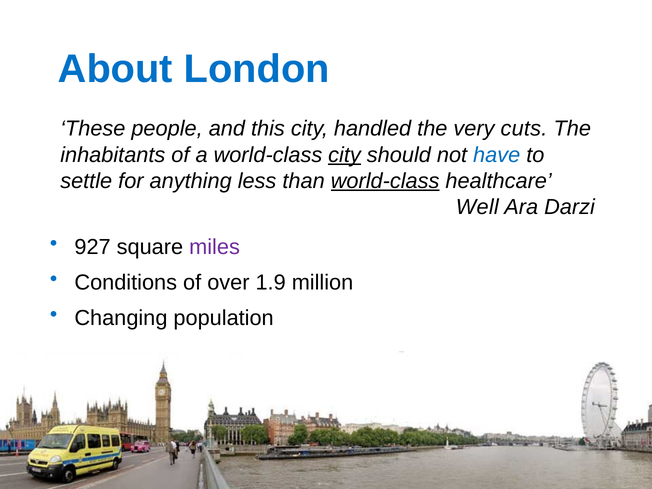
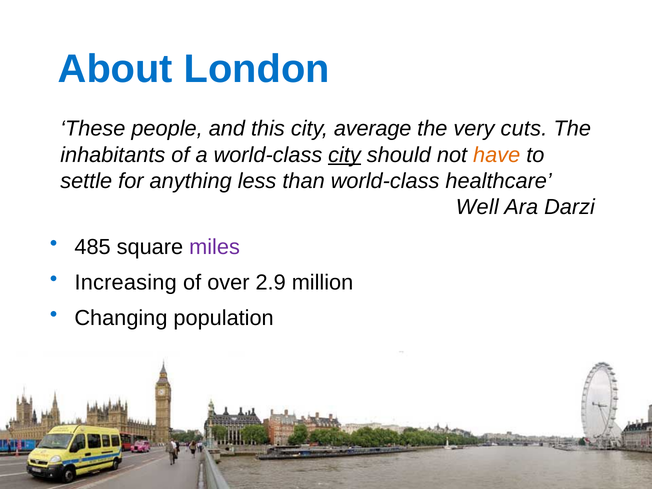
handled: handled -> average (373, 129)
have colour: blue -> orange (497, 155)
world-class underline: present -> none (385, 181)
927: 927 -> 485 (93, 247)
Conditions: Conditions -> Increasing (126, 283)
1.9: 1.9 -> 2.9 (271, 283)
